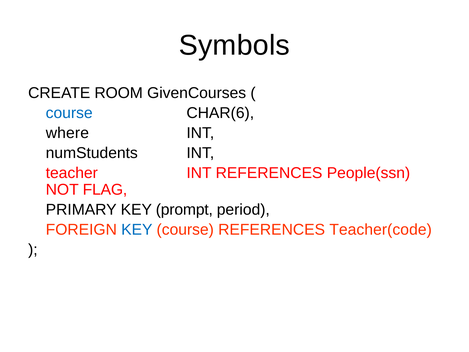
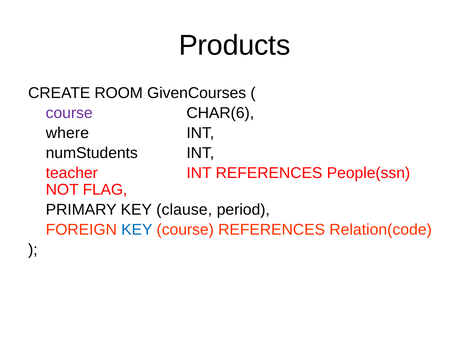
Symbols: Symbols -> Products (235, 45)
course colour: blue -> purple (69, 113)
prompt: prompt -> clause (184, 210)
Teacher(code: Teacher(code -> Relation(code (381, 230)
